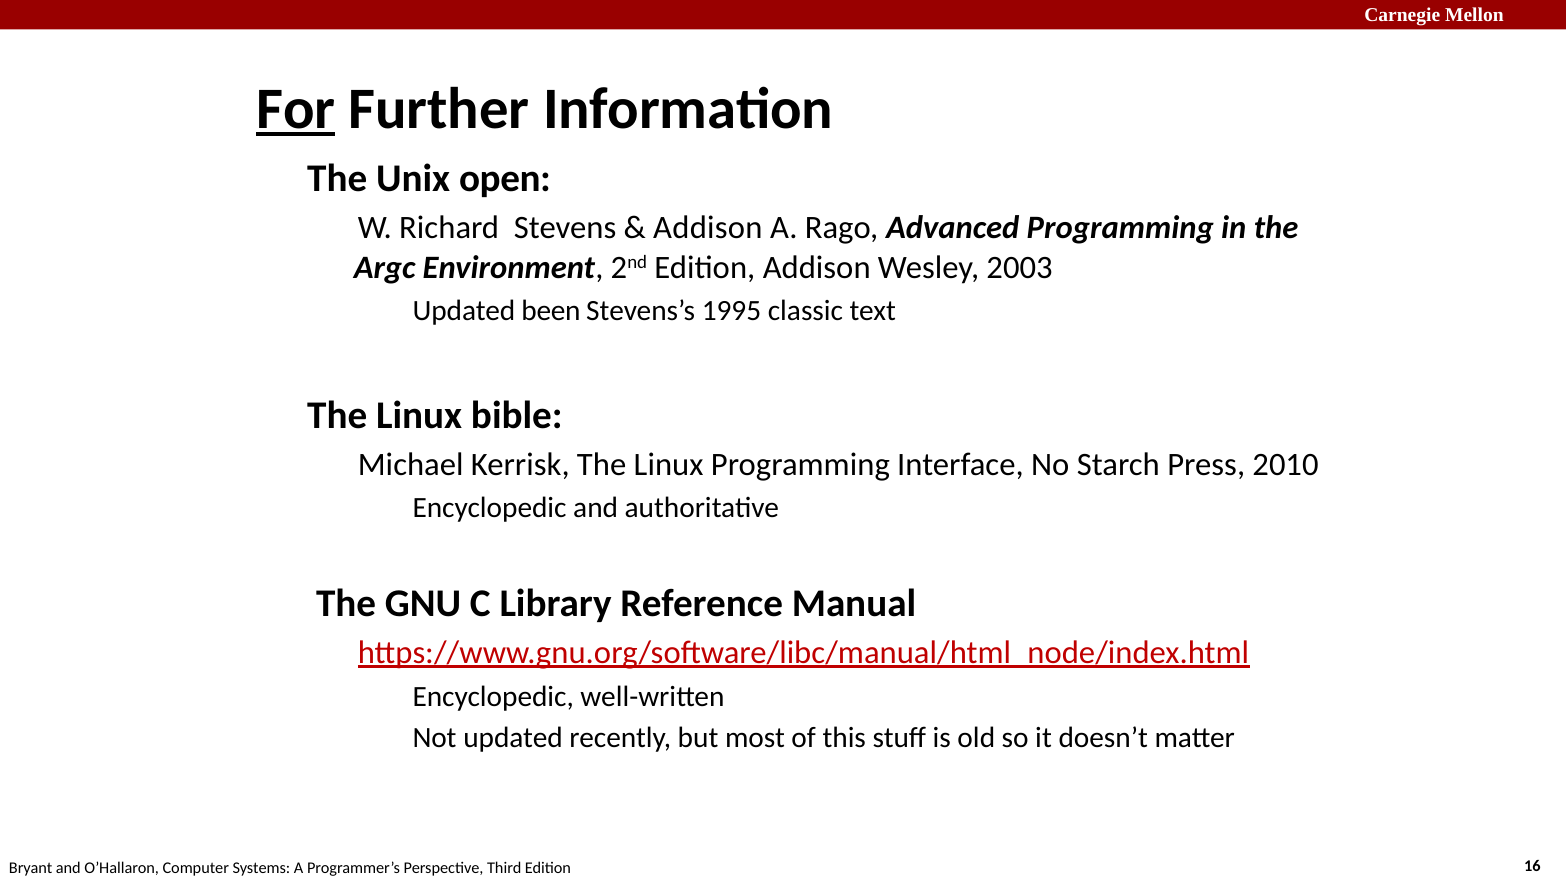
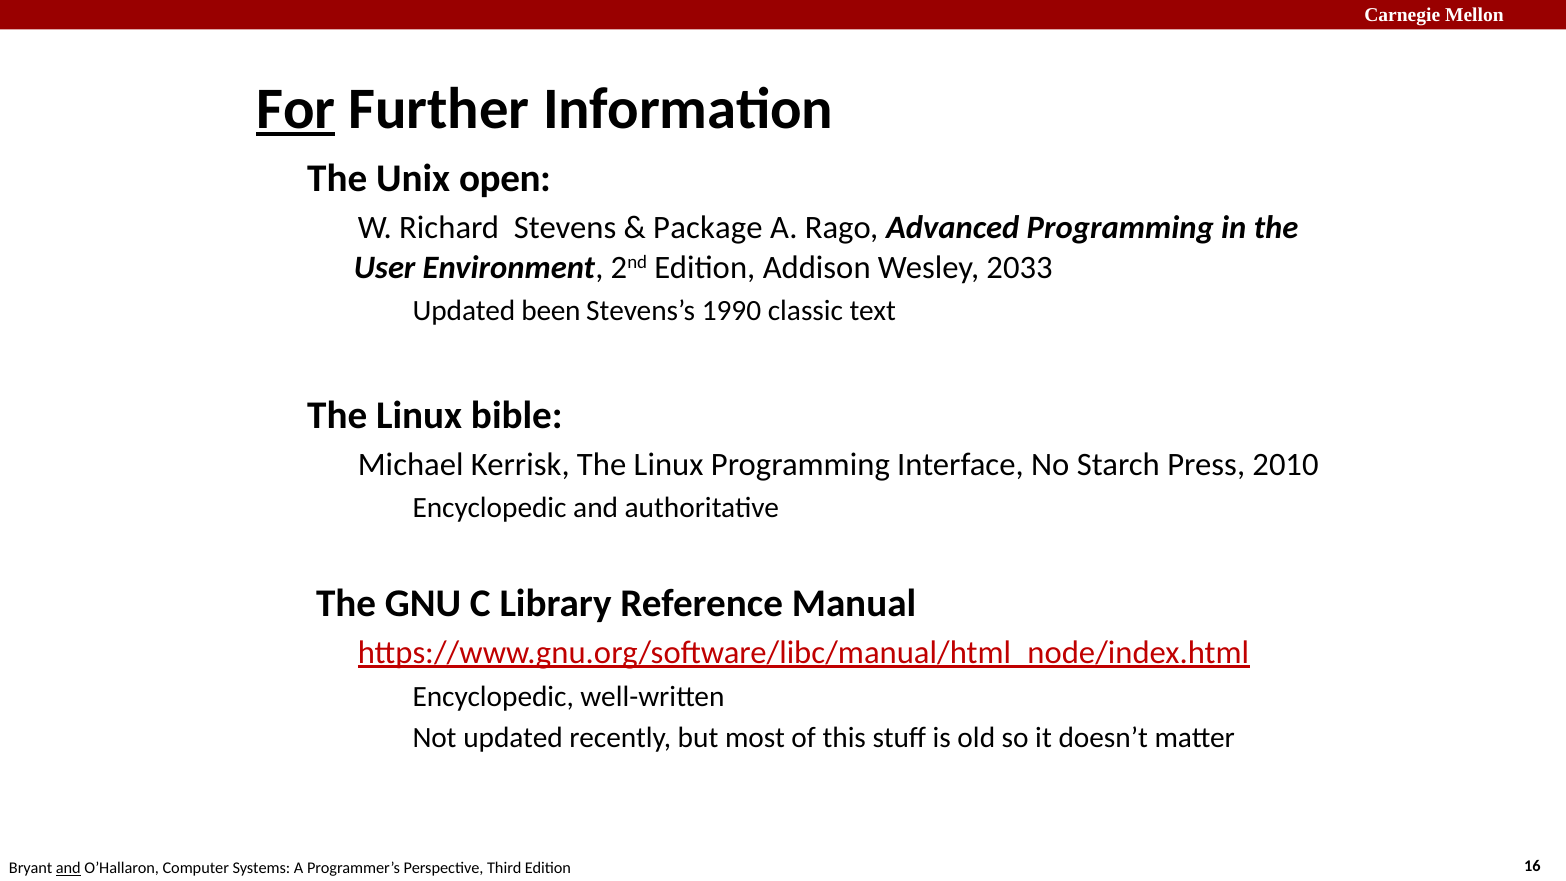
Addison: Addison -> Package (708, 228)
Argc: Argc -> User (385, 267)
2003: 2003 -> 2033 (1020, 267)
1995: 1995 -> 1990 (731, 311)
and underline: none -> present (68, 868)
